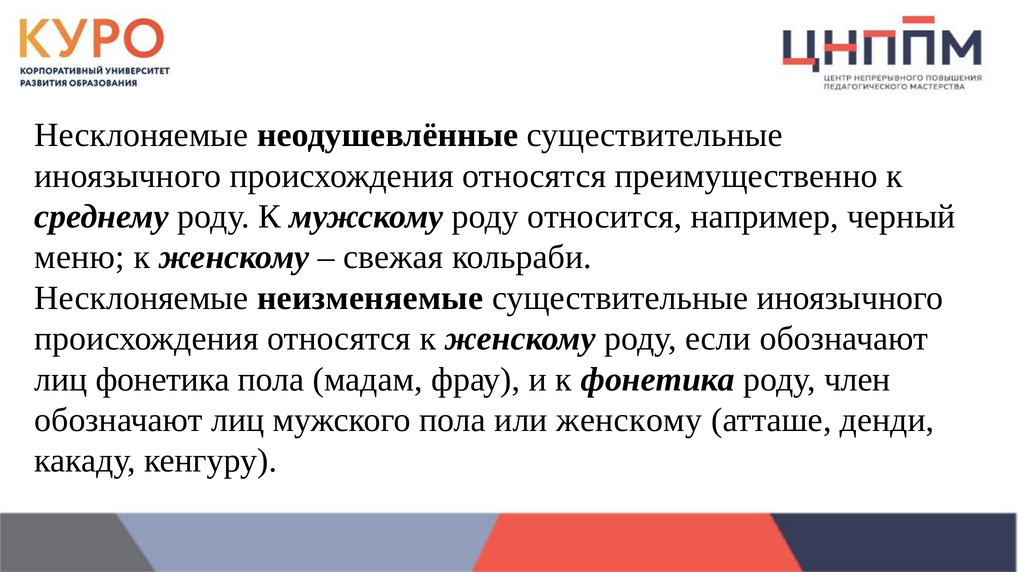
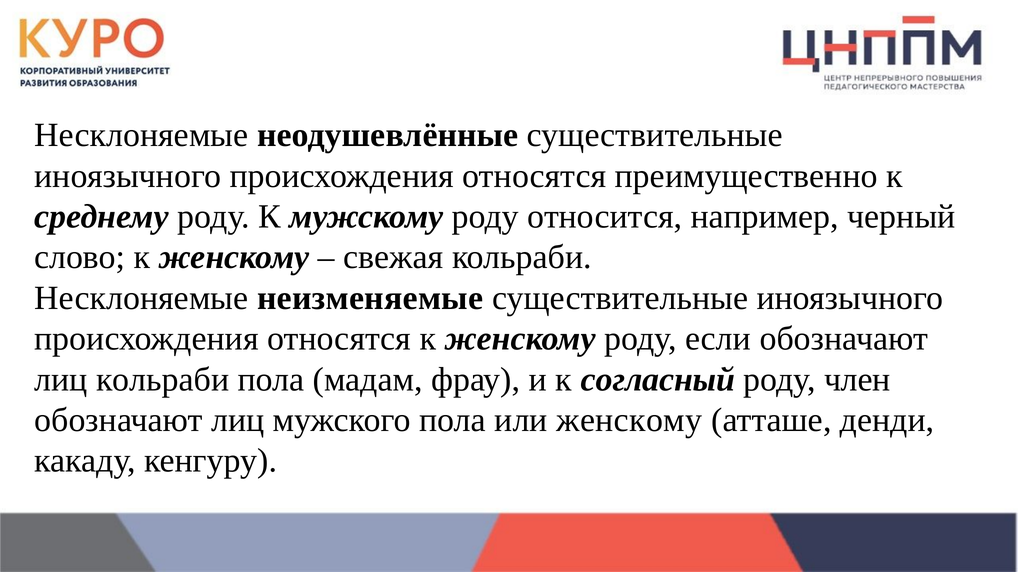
меню: меню -> слово (80, 258)
лиц фонетика: фонетика -> кольраби (163, 380)
к фонетика: фонетика -> согласный (658, 380)
